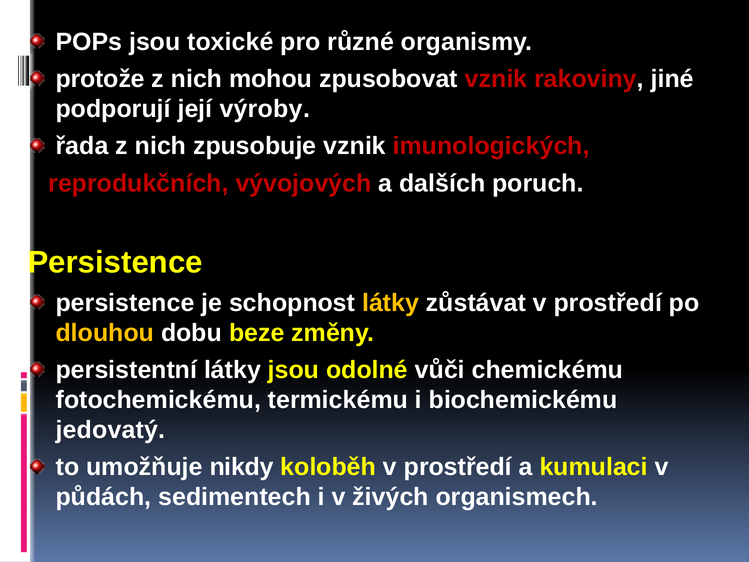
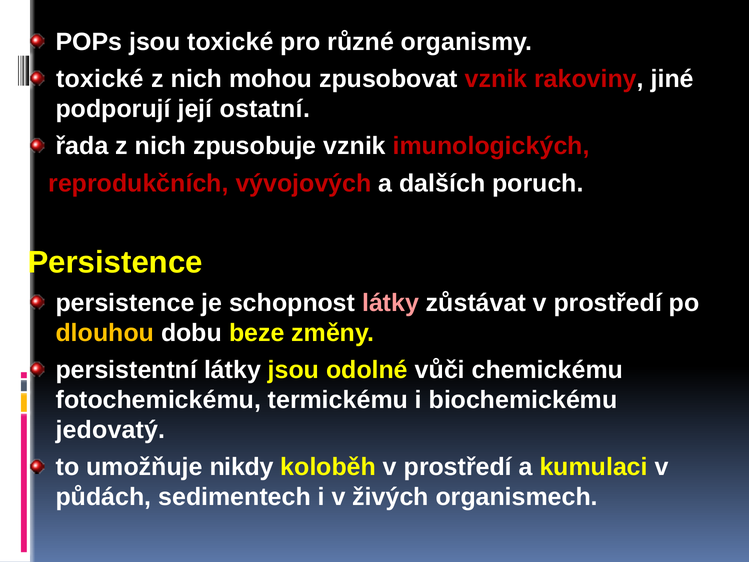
protože: protože -> toxické (100, 79)
výroby: výroby -> ostatní (265, 109)
látky colour: yellow -> pink (391, 303)
